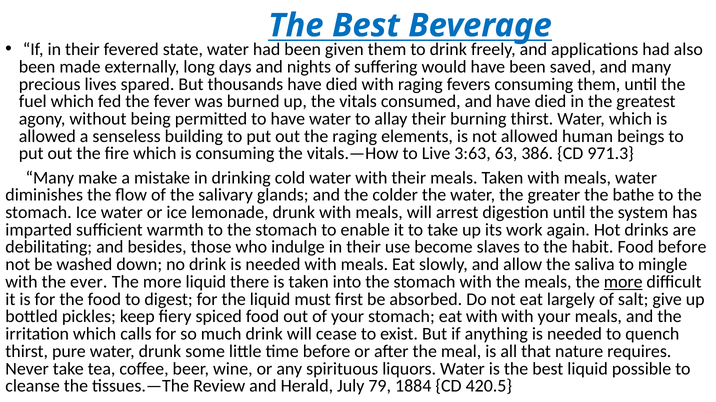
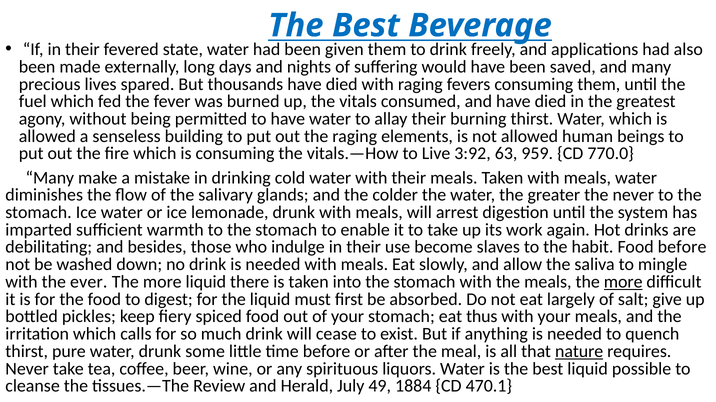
3:63: 3:63 -> 3:92 (473, 154)
386: 386 -> 959 (537, 154)
971.3: 971.3 -> 770.0 (611, 154)
the bathe: bathe -> never (633, 195)
eat with: with -> thus (482, 317)
nature underline: none -> present (579, 352)
79: 79 -> 49 (380, 387)
420.5: 420.5 -> 470.1 (489, 387)
